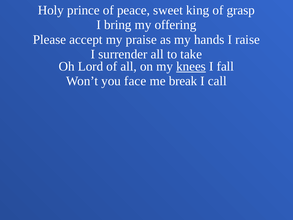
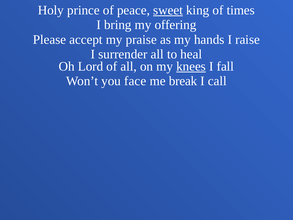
sweet underline: none -> present (168, 10)
grasp: grasp -> times (241, 10)
take: take -> heal (191, 54)
